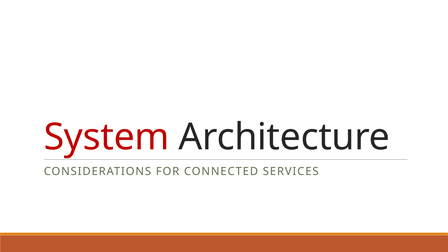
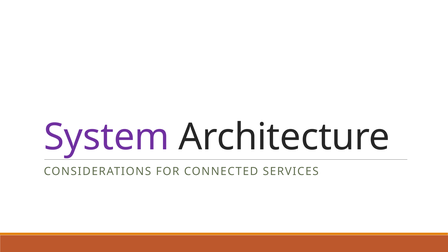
System colour: red -> purple (107, 137)
